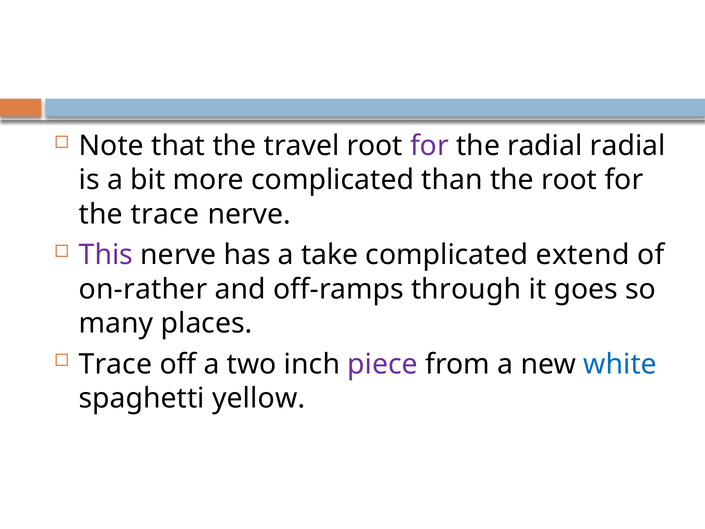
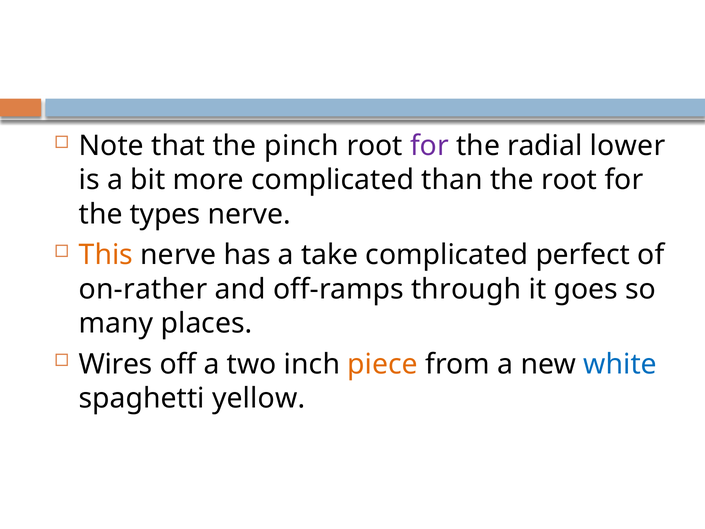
travel: travel -> pinch (302, 146)
radial radial: radial -> lower (628, 146)
the trace: trace -> types (165, 214)
This colour: purple -> orange (106, 255)
extend: extend -> perfect (583, 255)
Trace: Trace -> Wires (116, 364)
piece colour: purple -> orange (383, 364)
